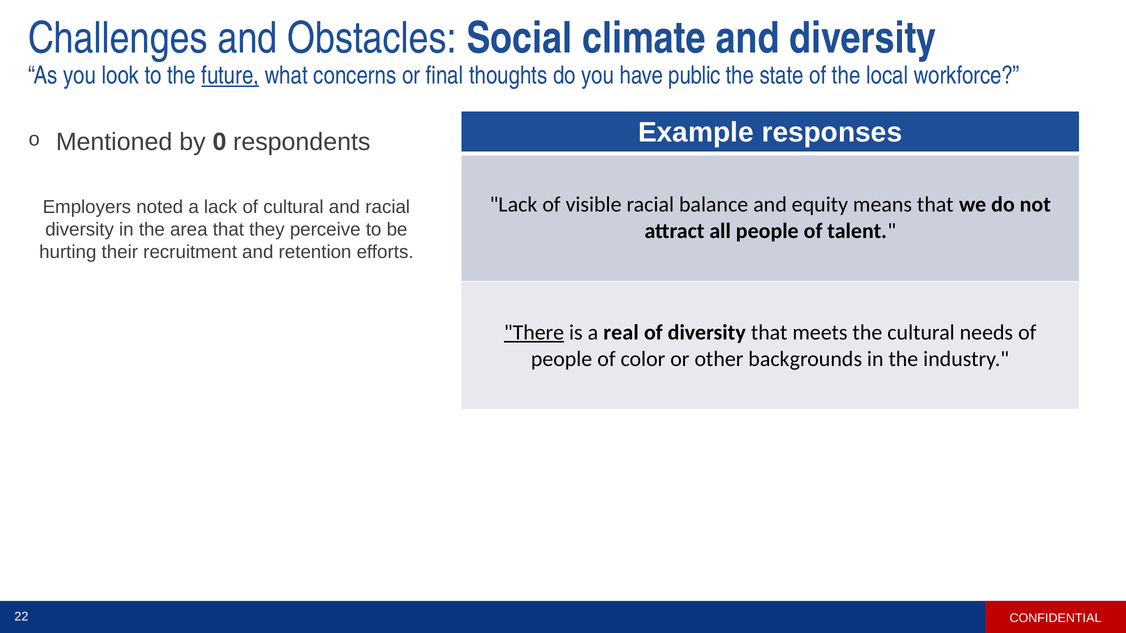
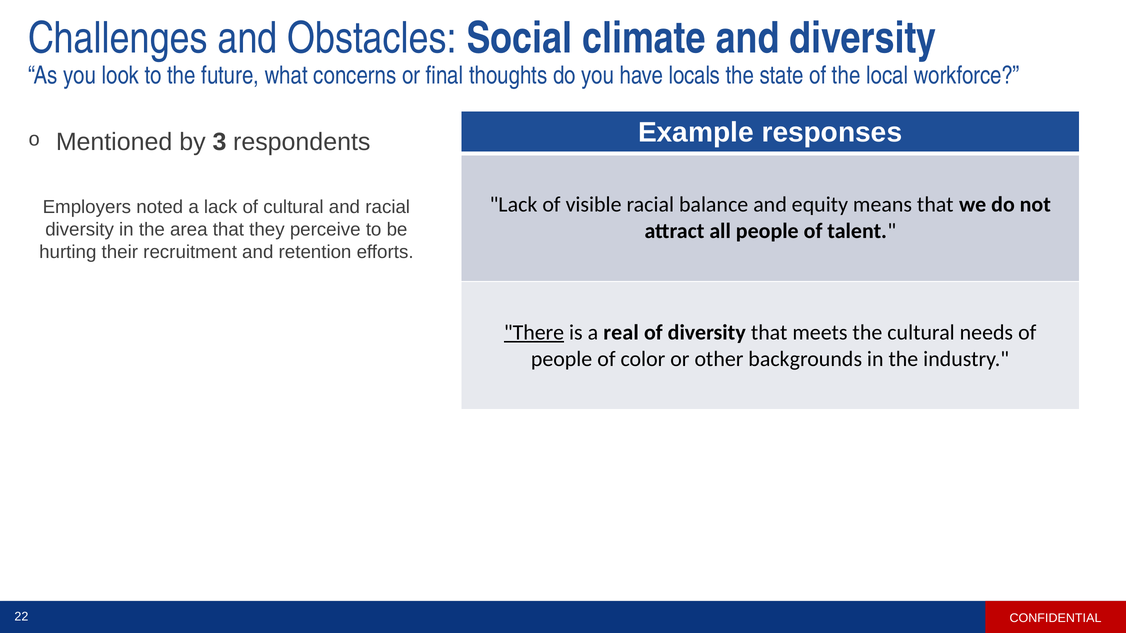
future underline: present -> none (230, 76)
public: public -> locals (695, 76)
0: 0 -> 3 (220, 142)
